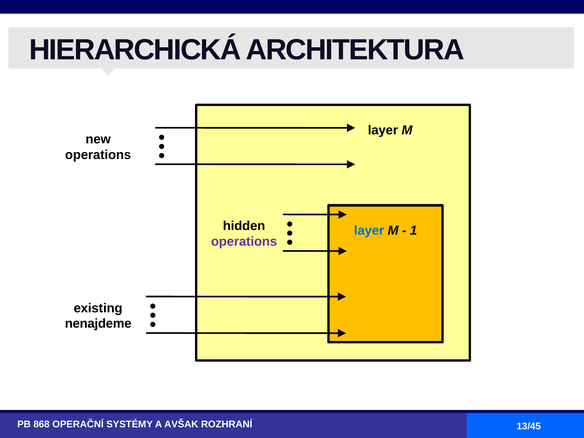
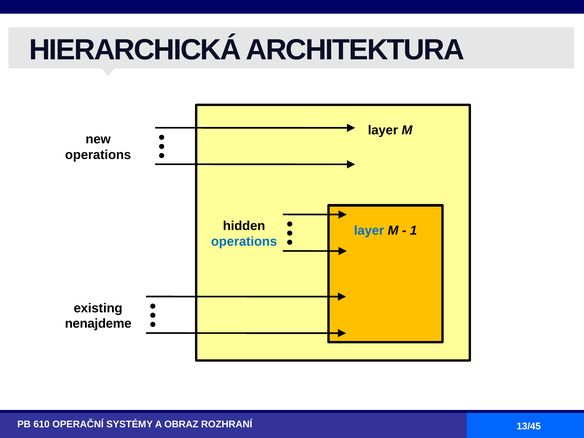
operations colour: purple -> blue (244, 242)
868: 868 -> 610 (42, 424)
AVŠAK: AVŠAK -> OBRAZ (181, 424)
